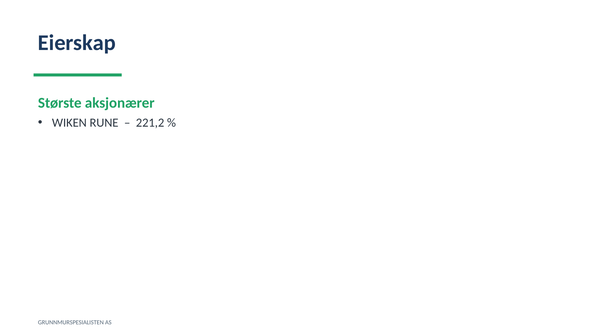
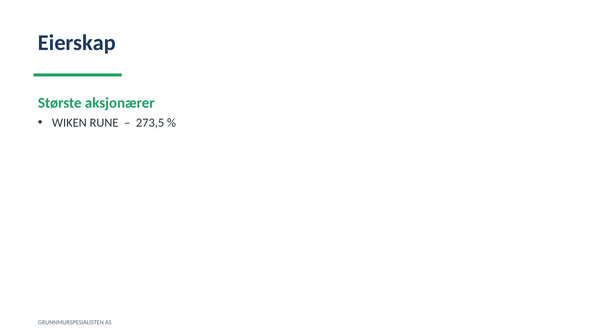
221,2: 221,2 -> 273,5 (150, 123)
